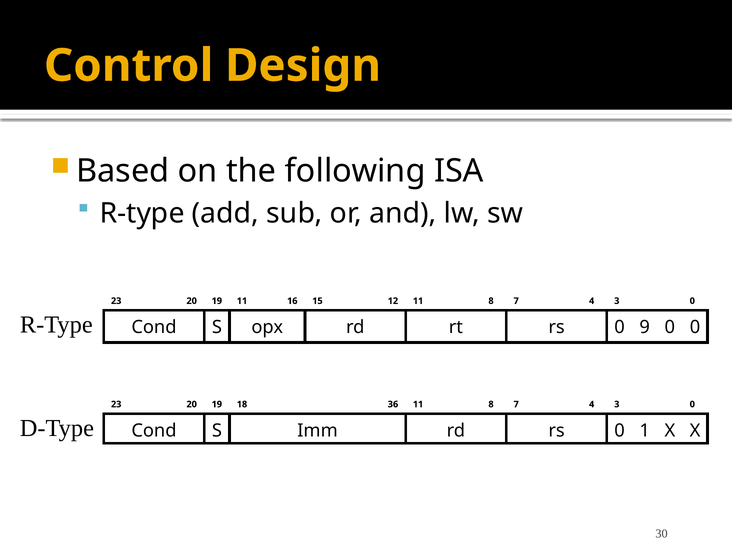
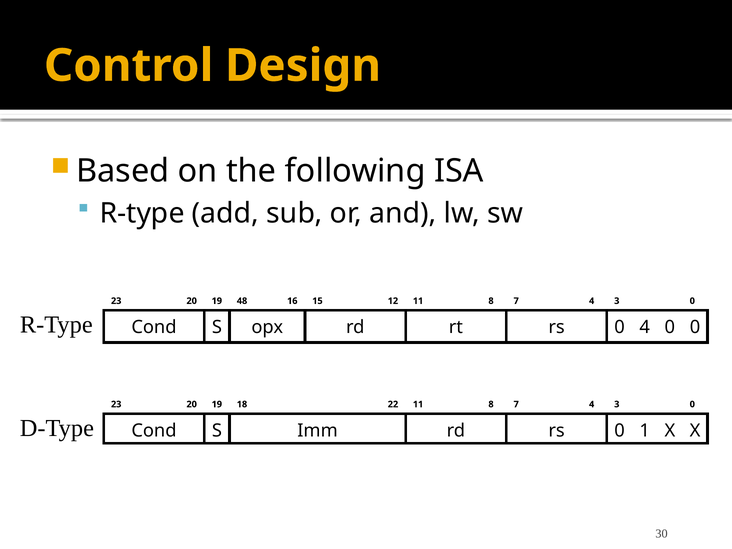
19 11: 11 -> 48 (242, 301)
0 9: 9 -> 4 (645, 327)
36: 36 -> 22 (393, 404)
